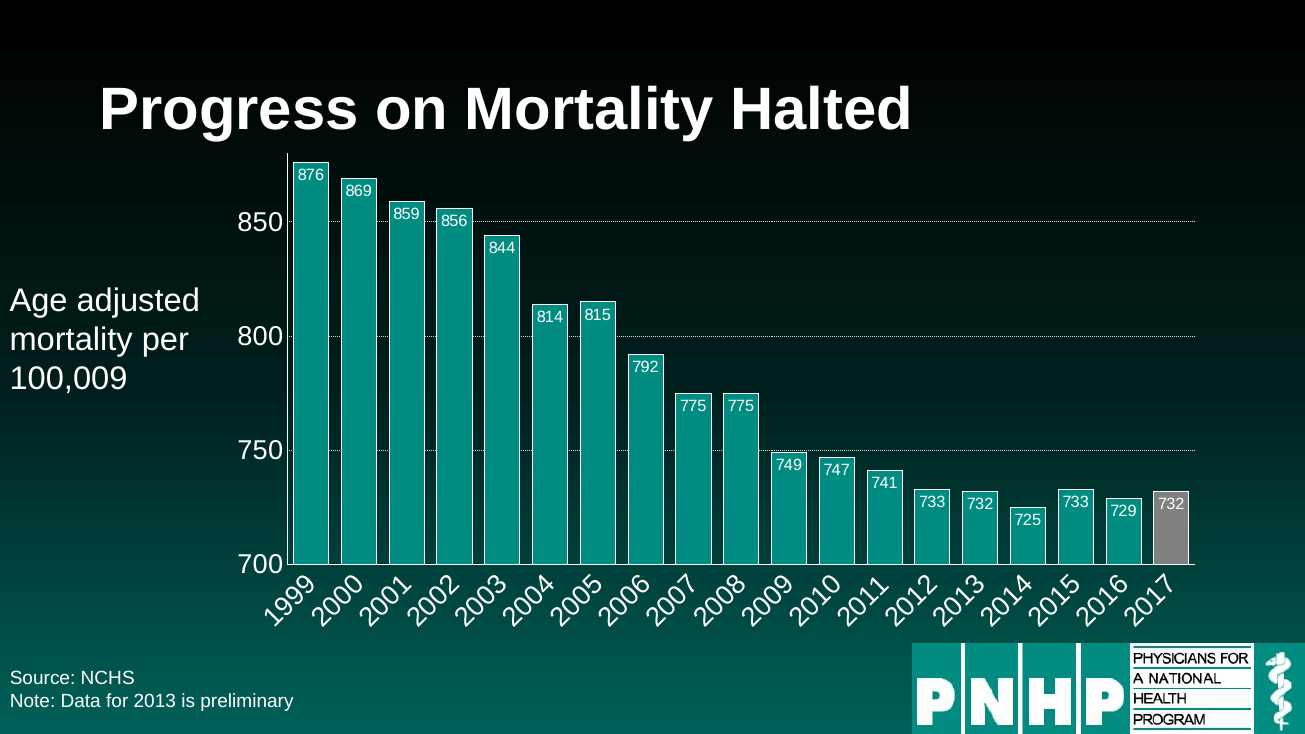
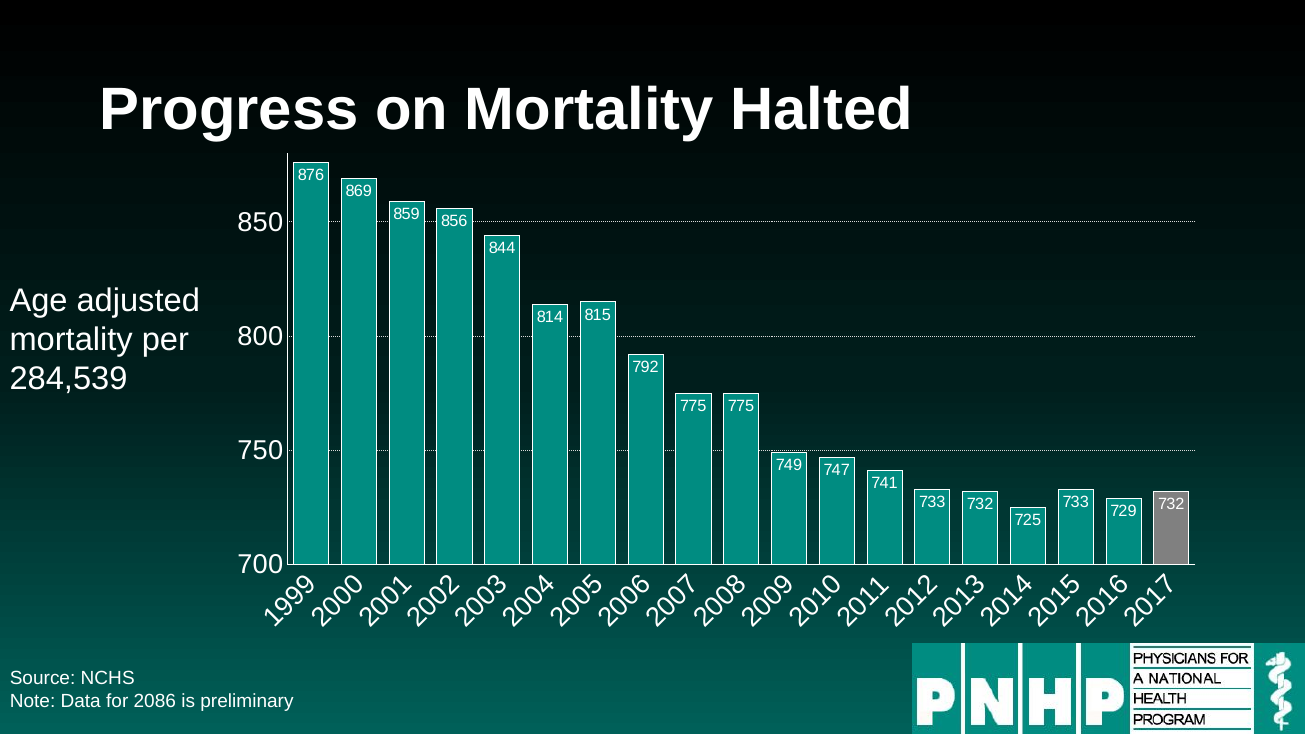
100,009: 100,009 -> 284,539 (69, 379)
2013: 2013 -> 2086 (155, 701)
